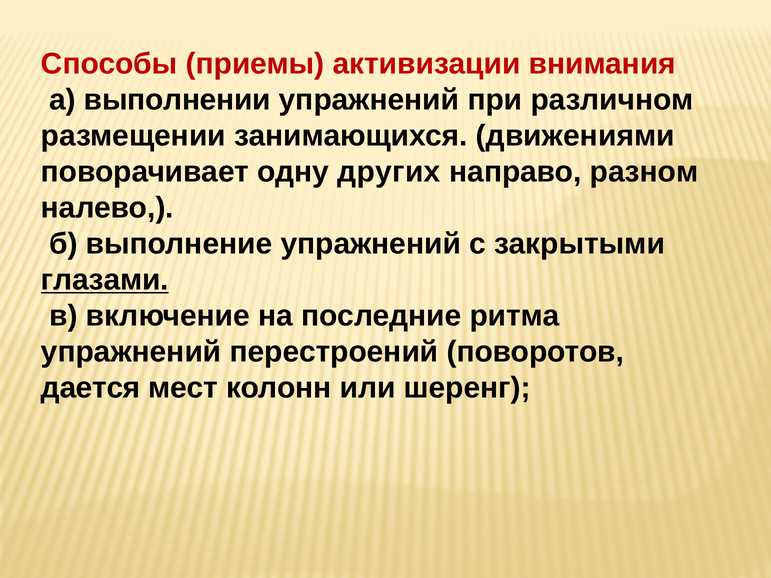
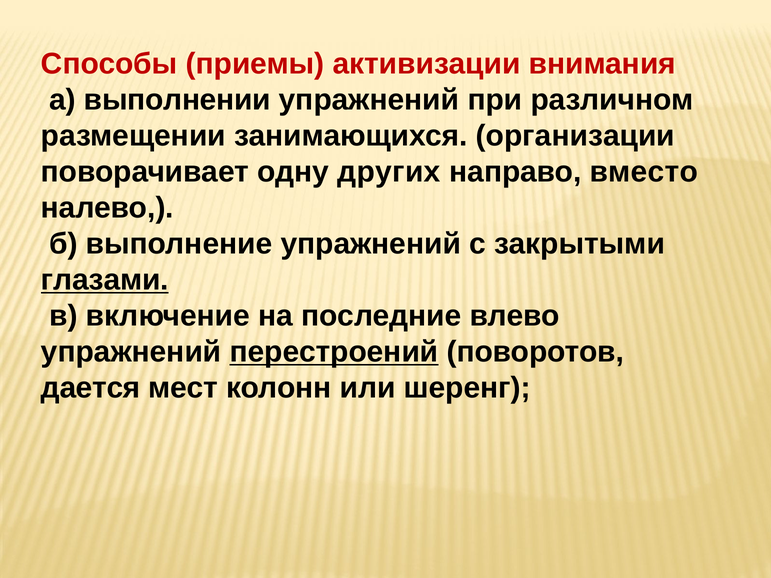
движениями: движениями -> организации (575, 136)
разном: разном -> вместо (644, 172)
ритма: ритма -> влево (515, 316)
перестроений underline: none -> present (334, 352)
